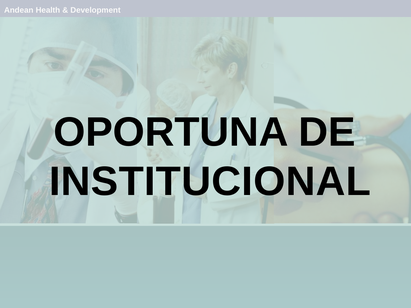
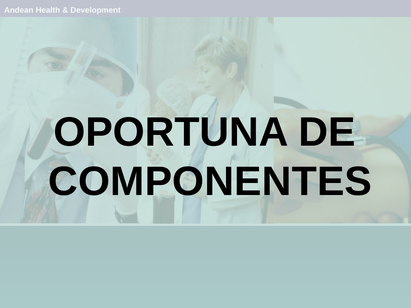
INSTITUCIONAL: INSTITUCIONAL -> COMPONENTES (210, 182)
